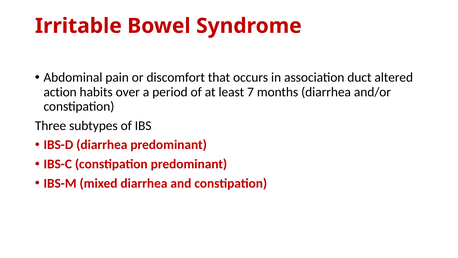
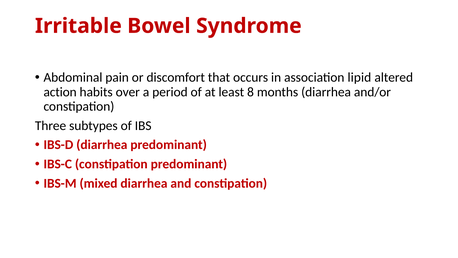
duct: duct -> lipid (359, 77)
7: 7 -> 8 (251, 92)
